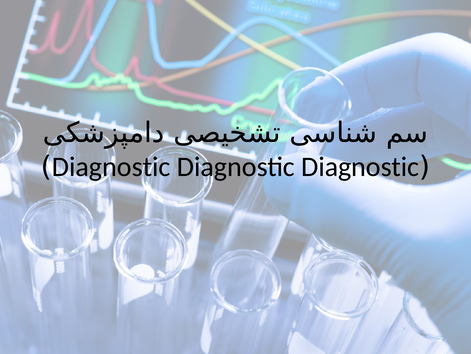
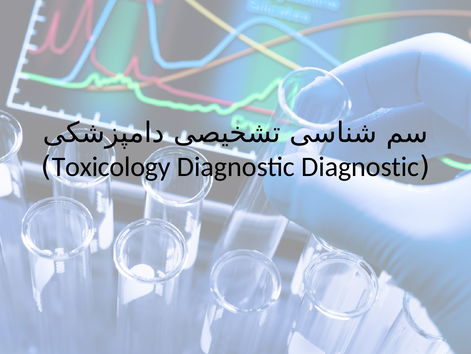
Diagnostic: Diagnostic -> Toxicology (111, 166)
